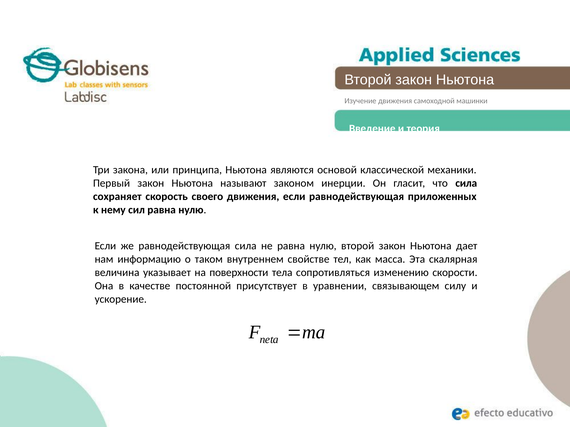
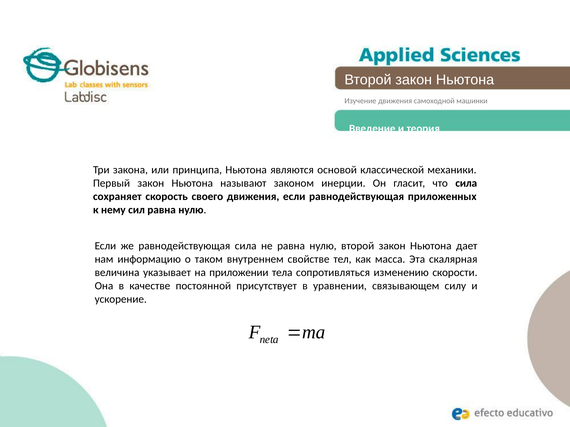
поверхности: поверхности -> приложении (239, 273)
